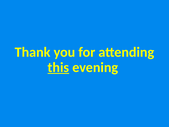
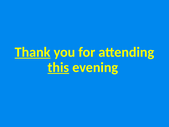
Thank underline: none -> present (33, 52)
